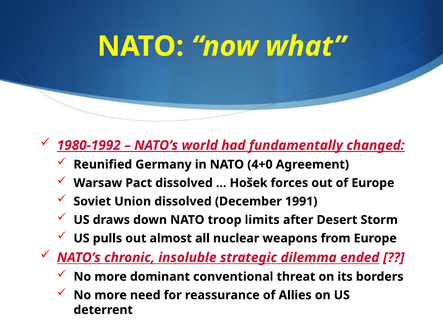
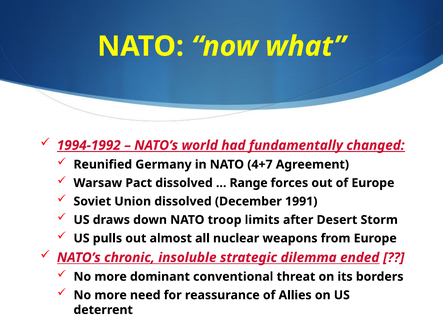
1980-1992: 1980-1992 -> 1994-1992 (89, 145)
4+0: 4+0 -> 4+7 (260, 165)
Hošek: Hošek -> Range (249, 183)
